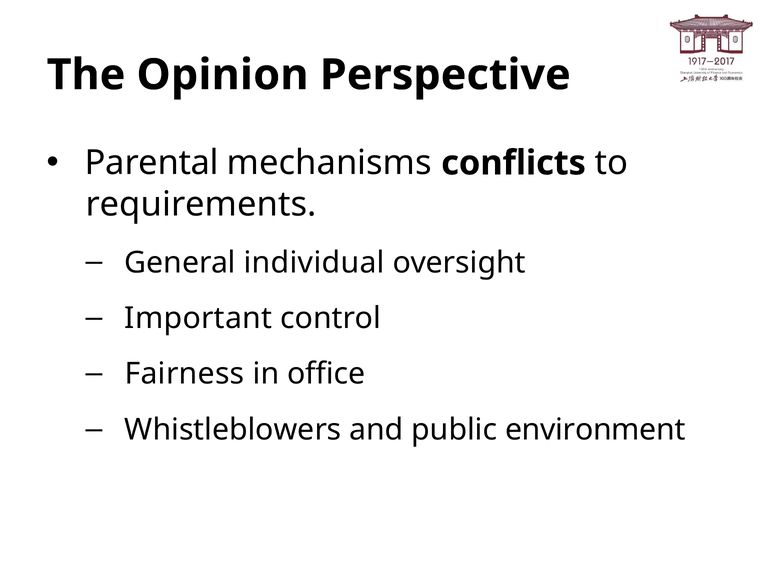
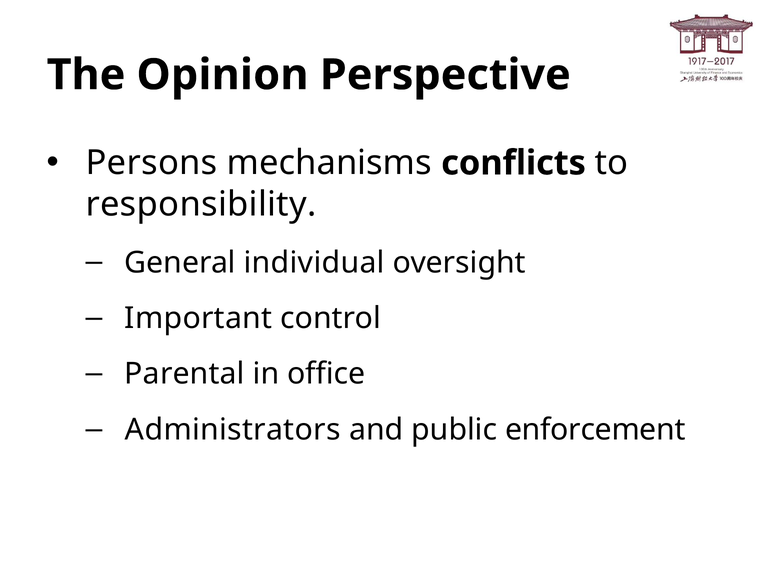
Parental: Parental -> Persons (152, 163)
requirements: requirements -> responsibility (201, 205)
Fairness: Fairness -> Parental (185, 374)
Whistleblowers: Whistleblowers -> Administrators (233, 430)
environment: environment -> enforcement (595, 430)
